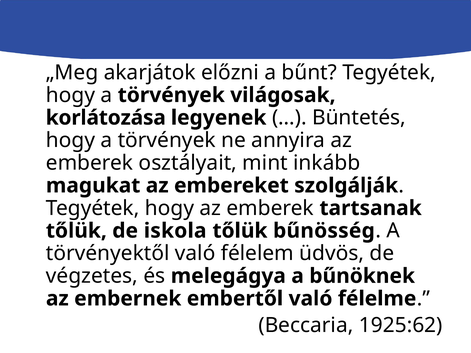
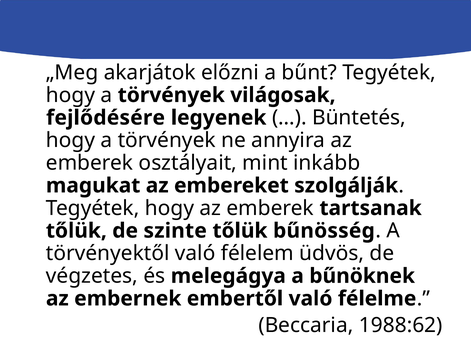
korlátozása: korlátozása -> fejlődésére (106, 118)
iskola: iskola -> szinte (175, 231)
1925:62: 1925:62 -> 1988:62 (401, 326)
